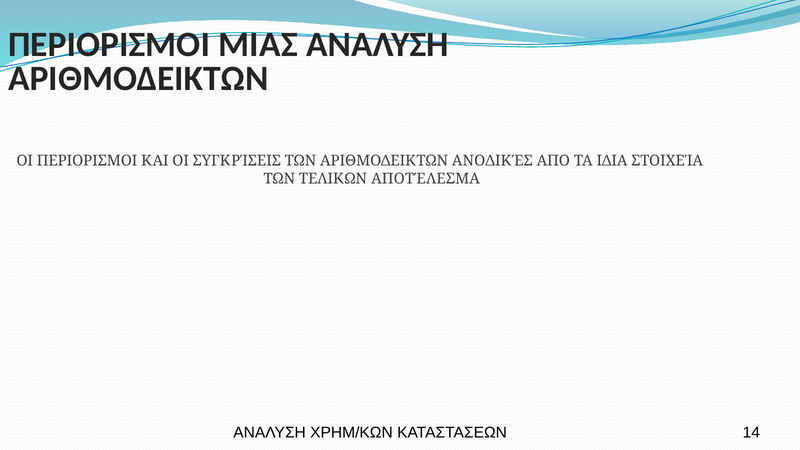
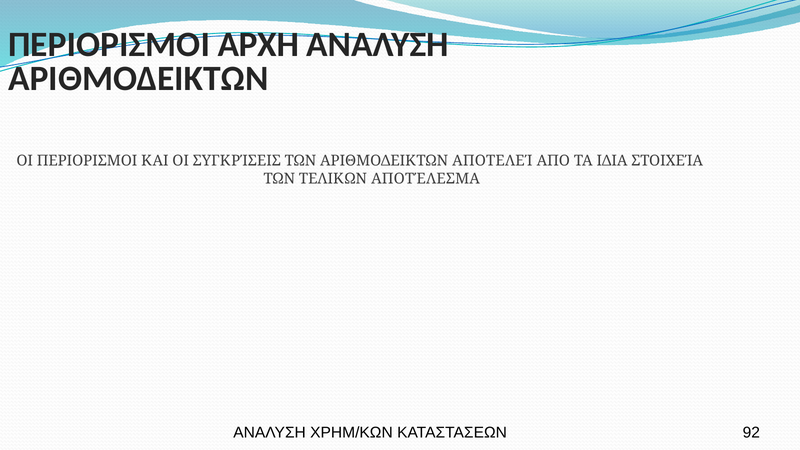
ΜΙΑΣ: ΜΙΑΣ -> ΑΡΧΗ (258, 44)
ΑΝΟΔΙΚΈΣ: ΑΝΟΔΙΚΈΣ -> ΑΠΟΤΕΛΕΊ (492, 161)
14: 14 -> 92 (751, 433)
